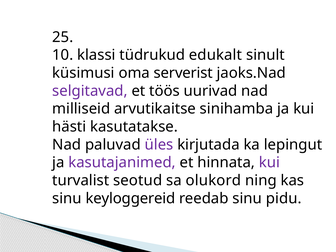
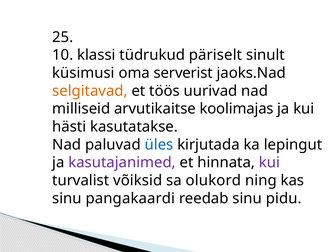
edukalt: edukalt -> päriselt (216, 55)
selgitavad colour: purple -> orange (90, 91)
sinihamba: sinihamba -> koolimajas (237, 109)
üles colour: purple -> blue (159, 145)
seotud: seotud -> võiksid (138, 180)
keyloggereid: keyloggereid -> pangakaardi (130, 198)
